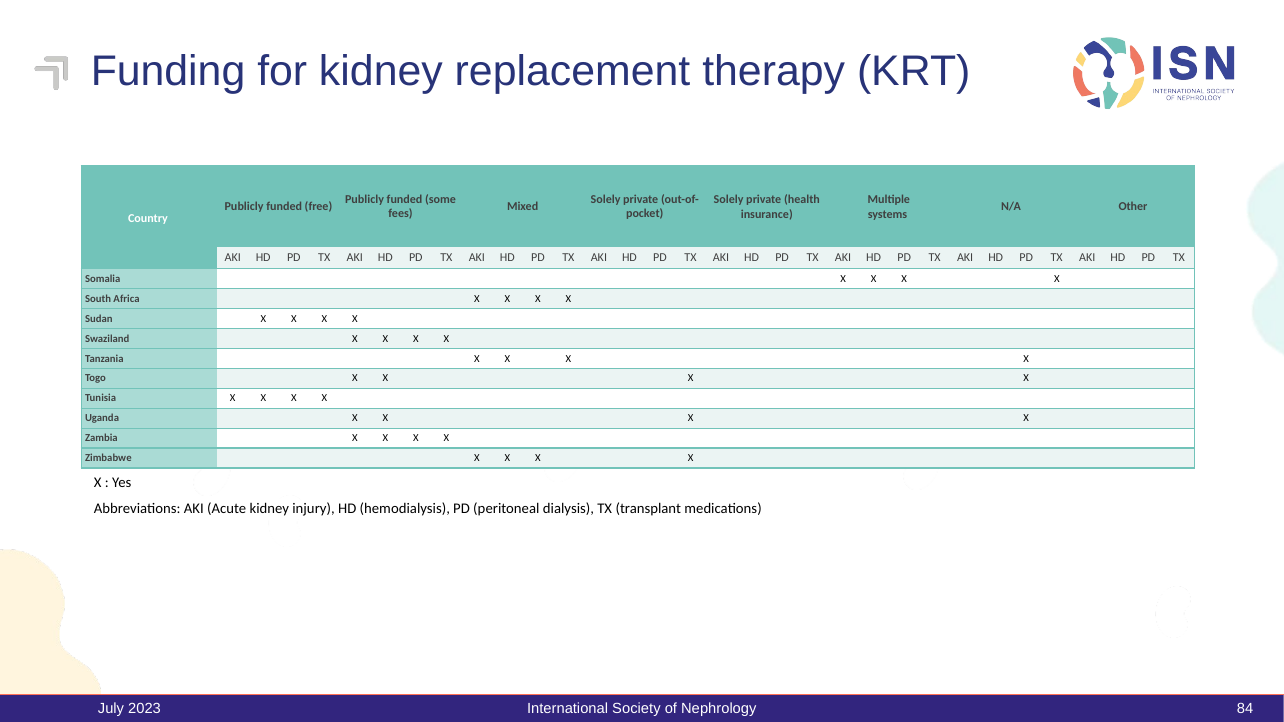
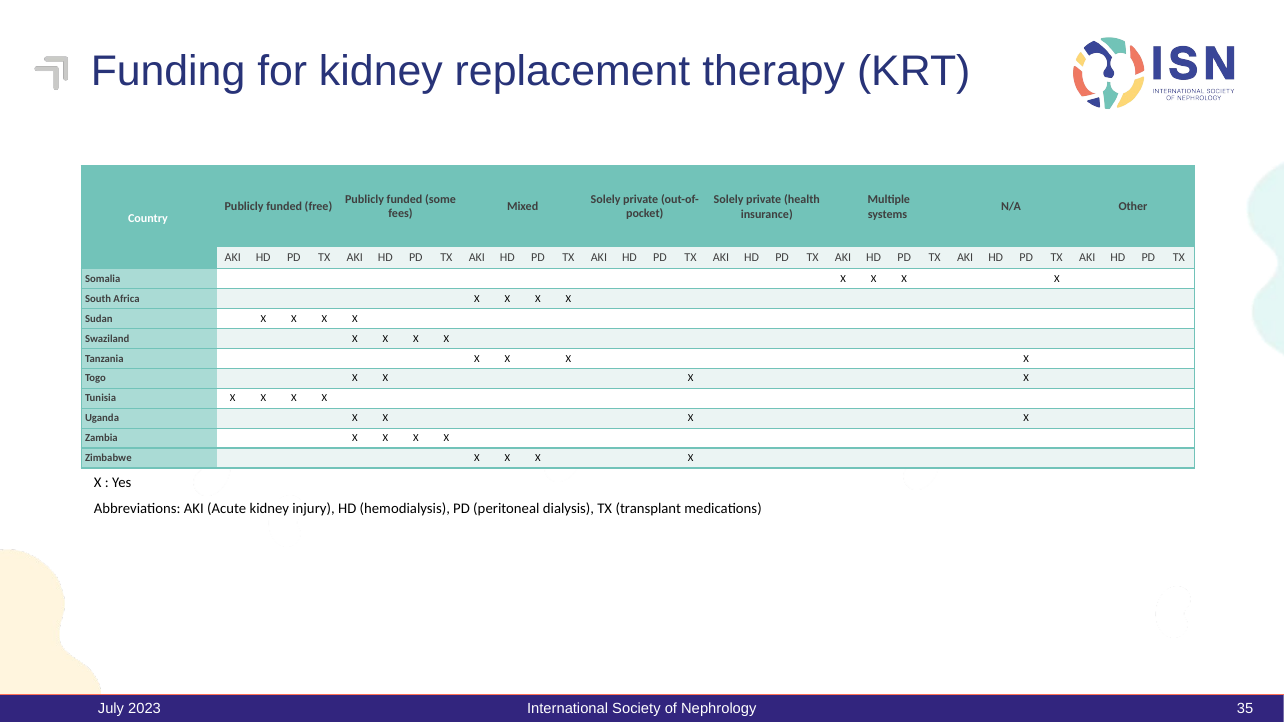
84: 84 -> 35 (1245, 709)
